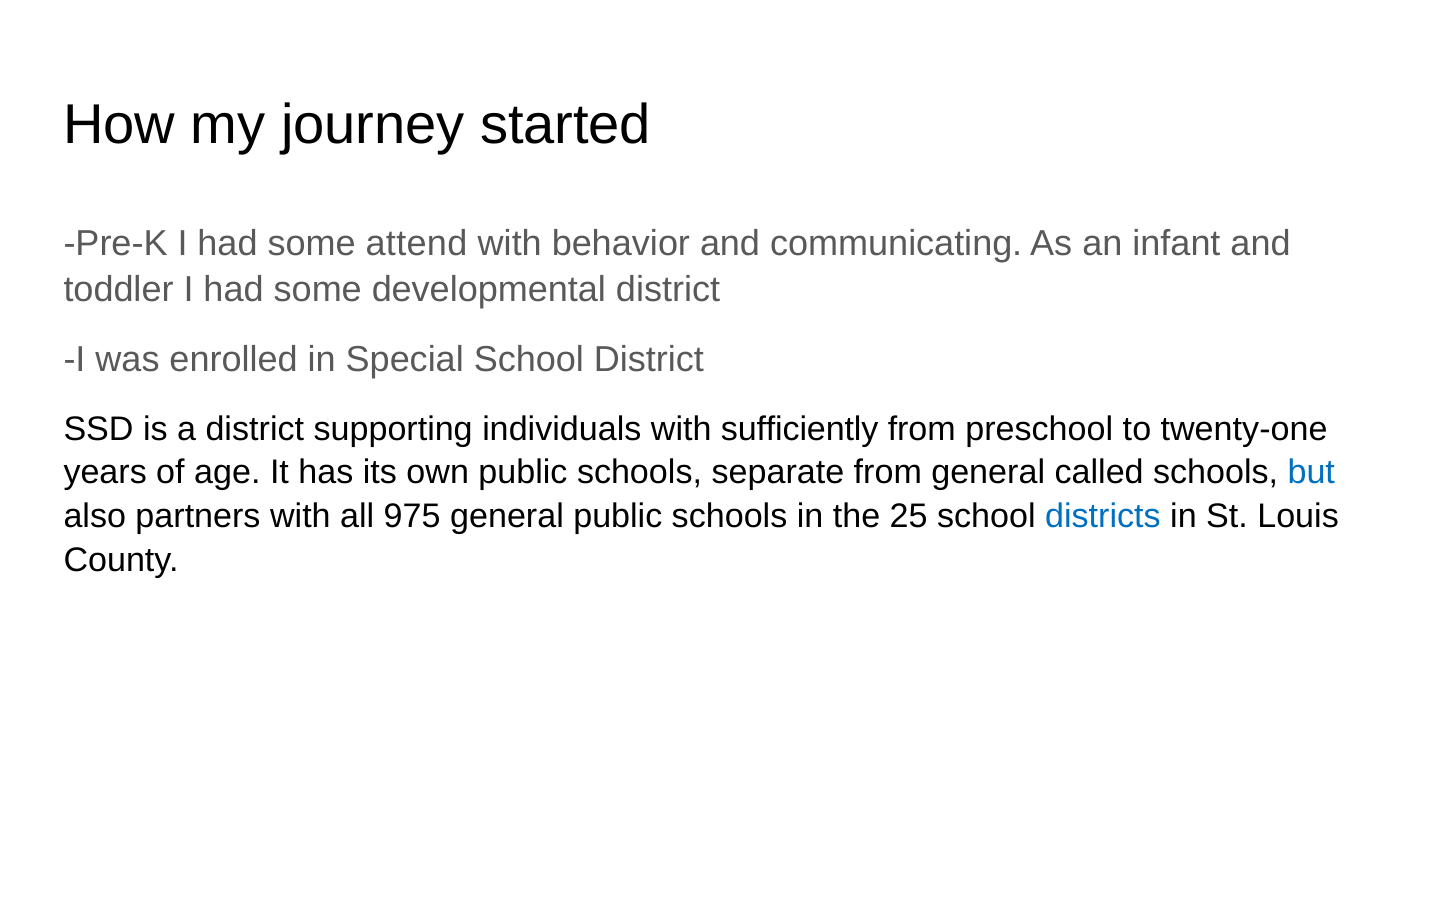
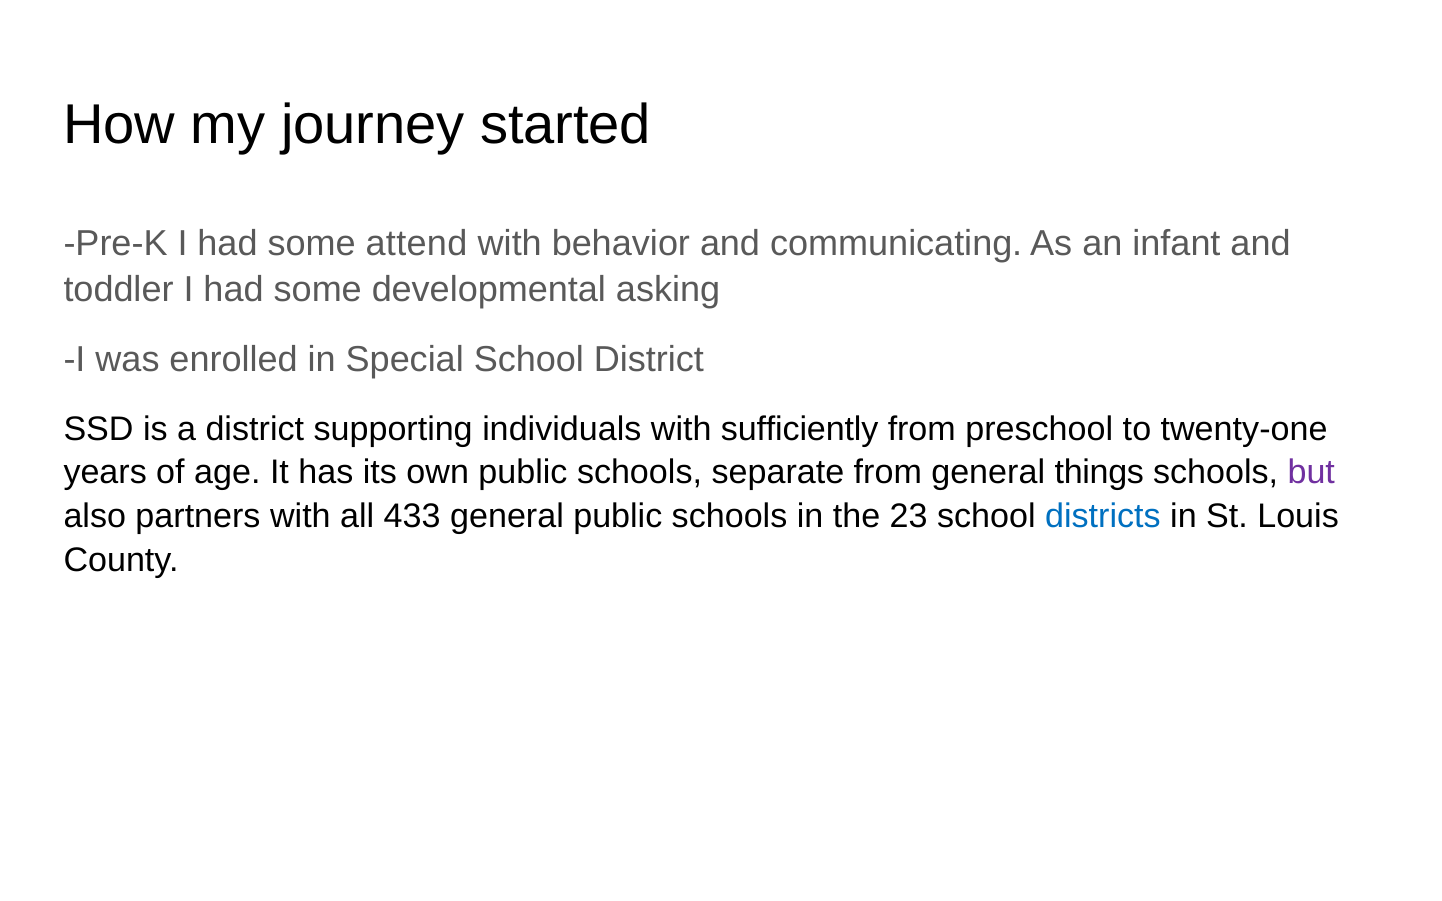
developmental district: district -> asking (668, 290)
called: called -> things (1099, 473)
but colour: blue -> purple (1311, 473)
975: 975 -> 433 (412, 517)
25: 25 -> 23 (909, 517)
